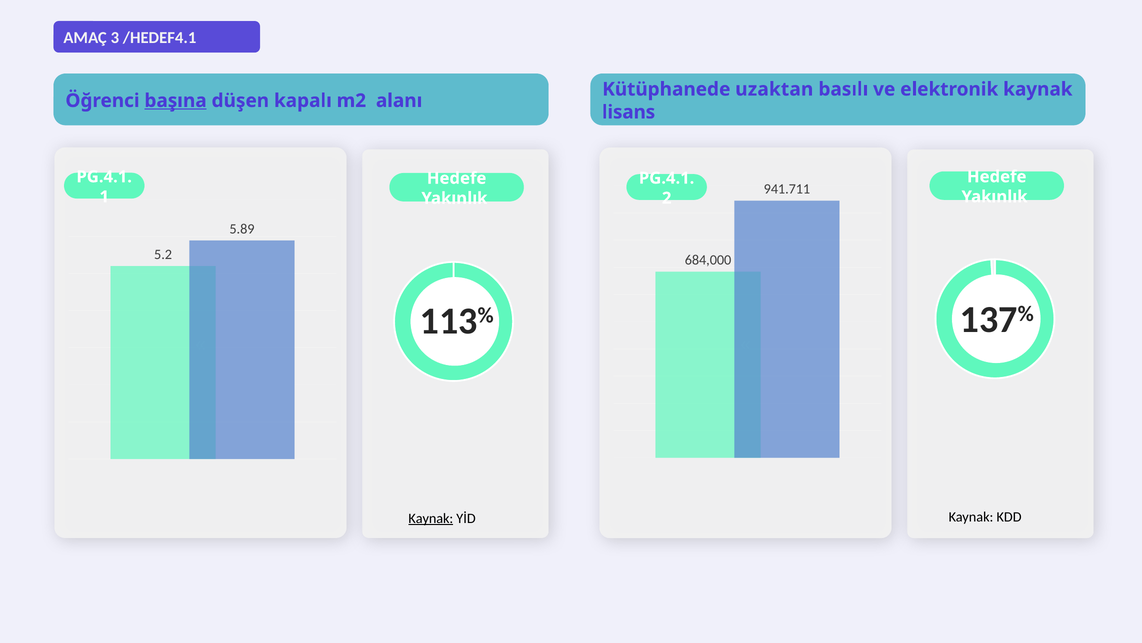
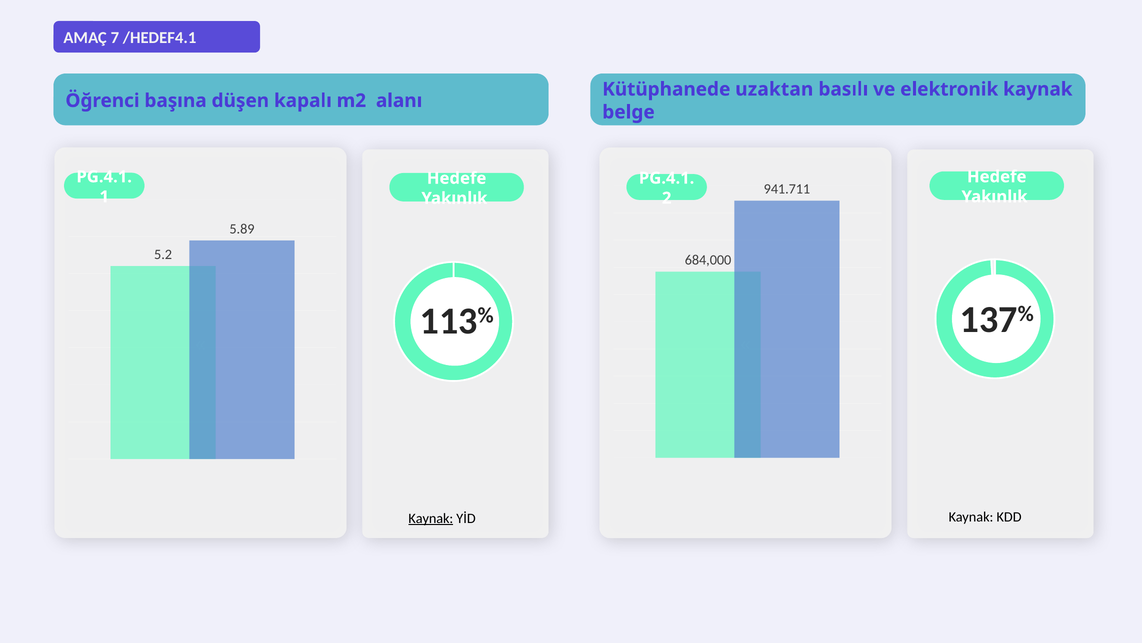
3: 3 -> 7 (115, 38)
başına underline: present -> none (176, 101)
lisans: lisans -> belge (628, 112)
